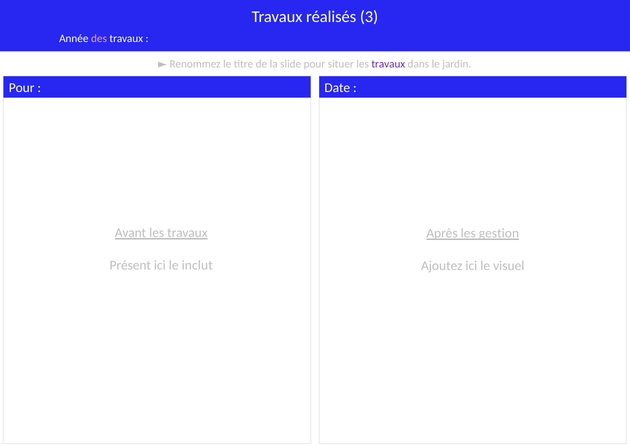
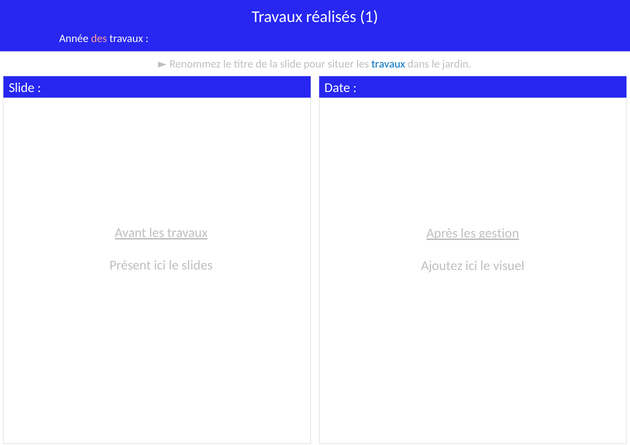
3: 3 -> 1 (369, 17)
travaux colour: purple -> blue (388, 64)
Pour: Pour -> Slide (22, 88)
inclut: inclut -> slides (197, 265)
